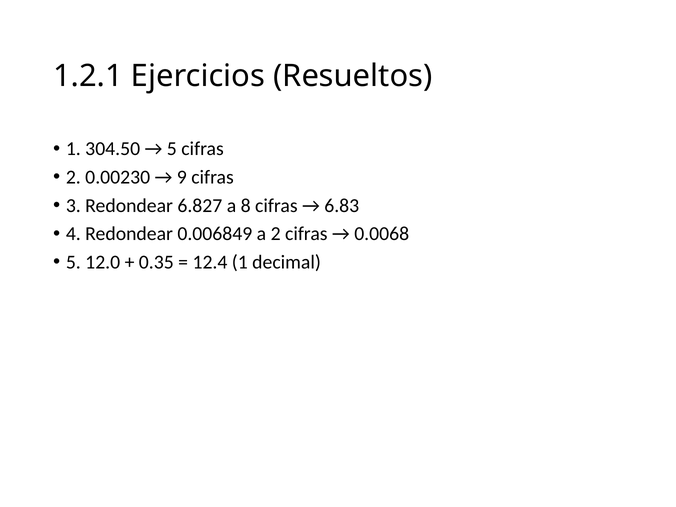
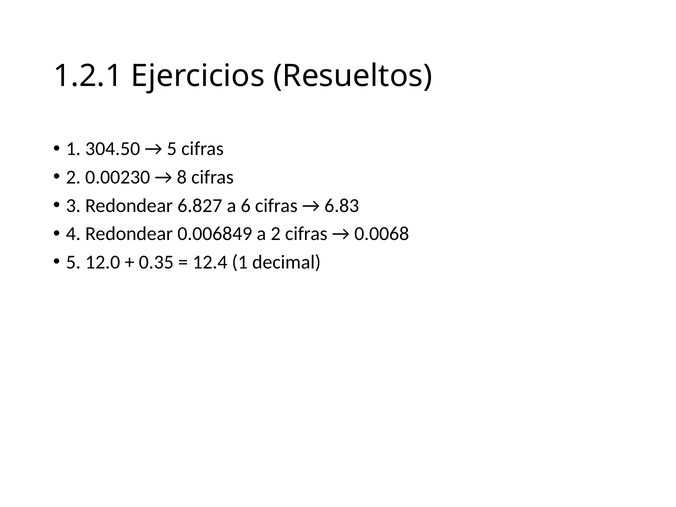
9: 9 -> 8 (182, 177)
8: 8 -> 6 (246, 206)
